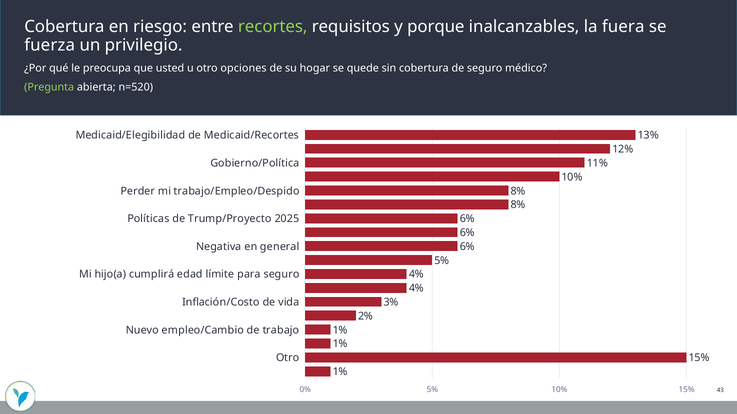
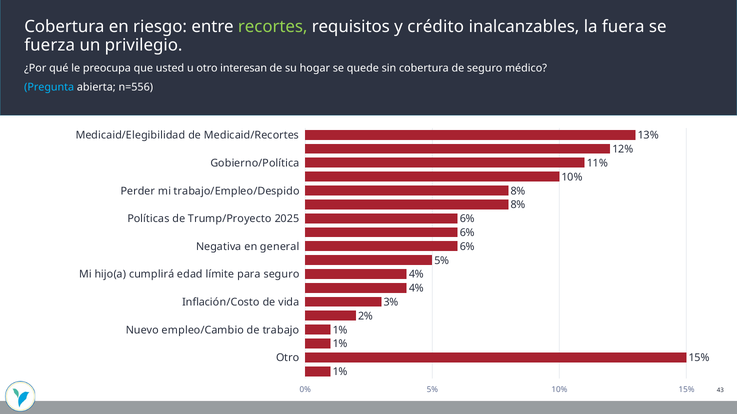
porque: porque -> crédito (436, 27)
opciones: opciones -> interesan (244, 68)
Pregunta colour: light green -> light blue (49, 87)
n=520: n=520 -> n=556 (136, 87)
